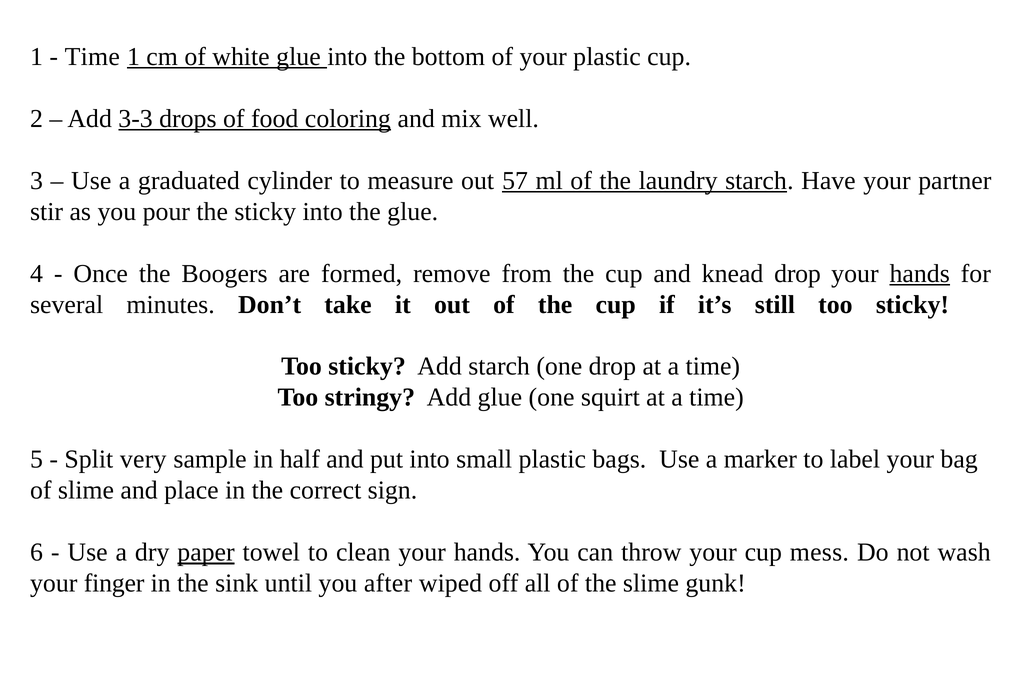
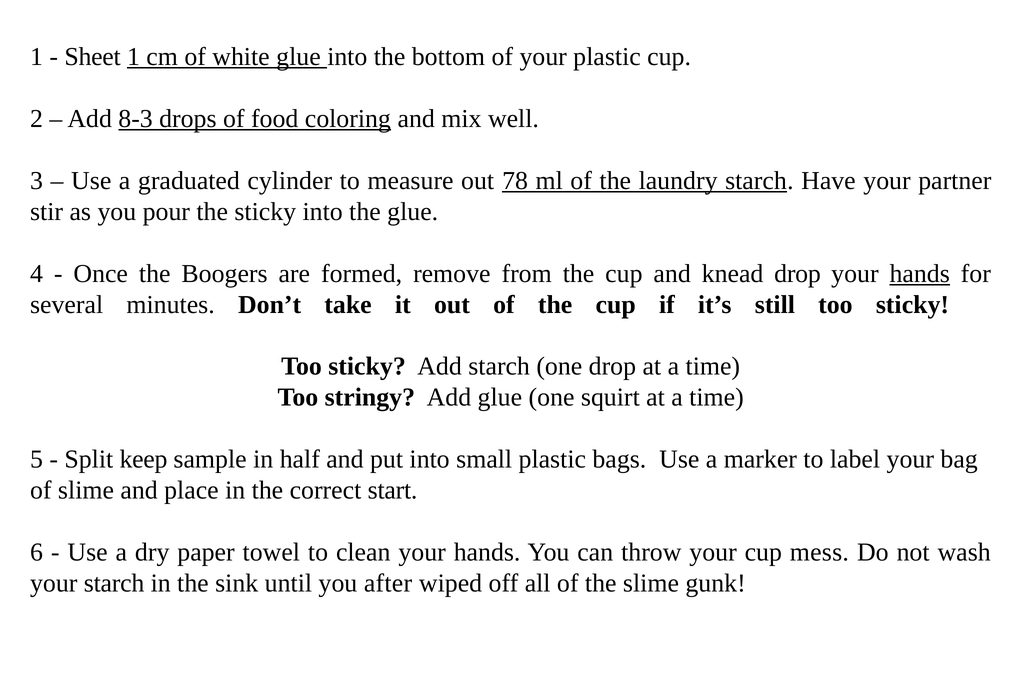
Time: Time -> Sheet (93, 57)
3-3: 3-3 -> 8-3 (136, 119)
57: 57 -> 78 (515, 180)
very: very -> keep (143, 459)
sign: sign -> start (393, 490)
paper underline: present -> none (206, 552)
your finger: finger -> starch (114, 583)
